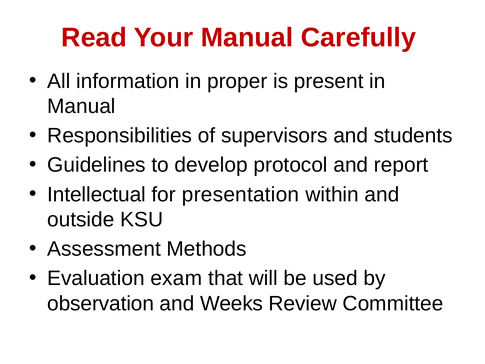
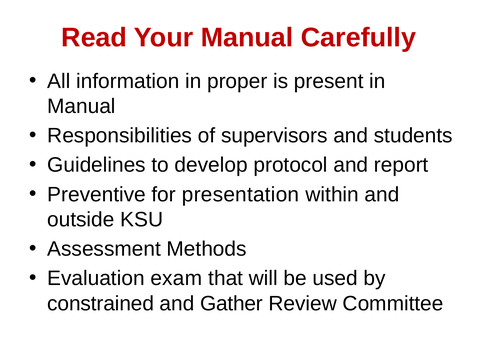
Intellectual: Intellectual -> Preventive (97, 194)
observation: observation -> constrained (101, 303)
Weeks: Weeks -> Gather (232, 303)
